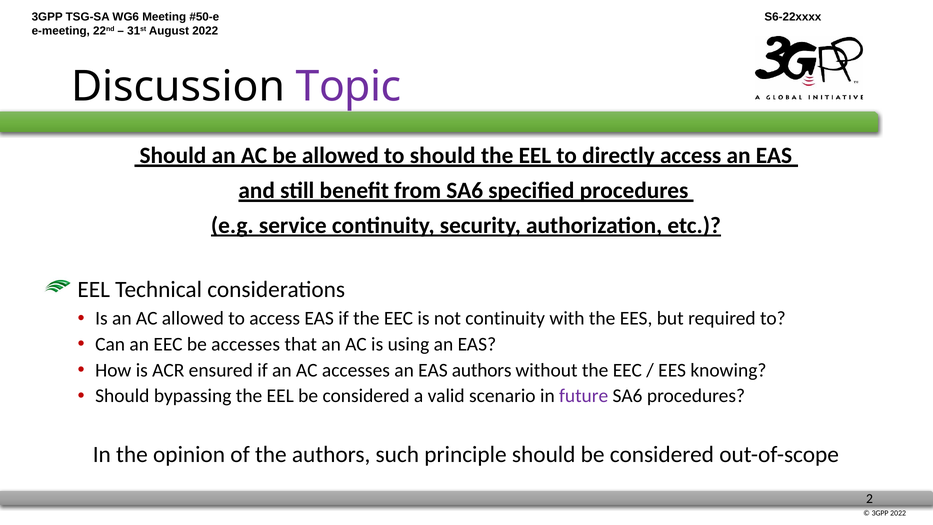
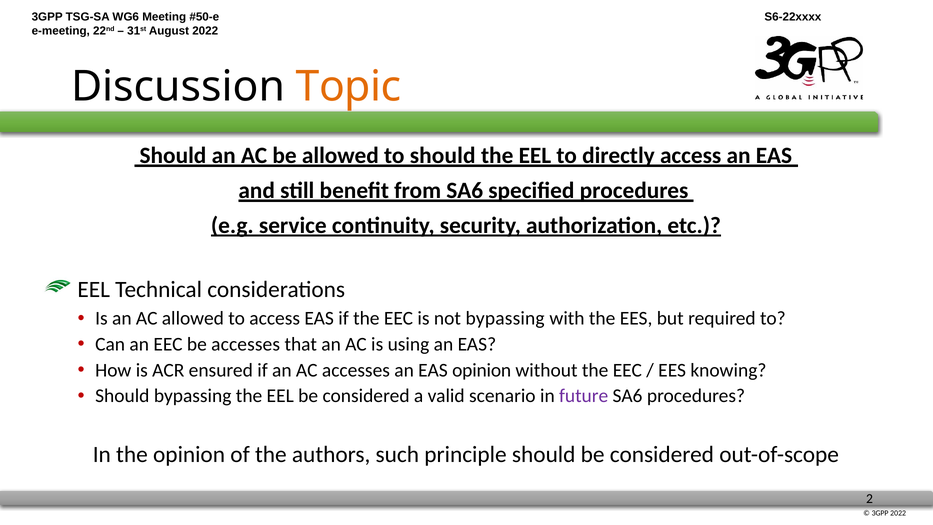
Topic colour: purple -> orange (349, 87)
not continuity: continuity -> bypassing (505, 318)
EAS authors: authors -> opinion (482, 370)
